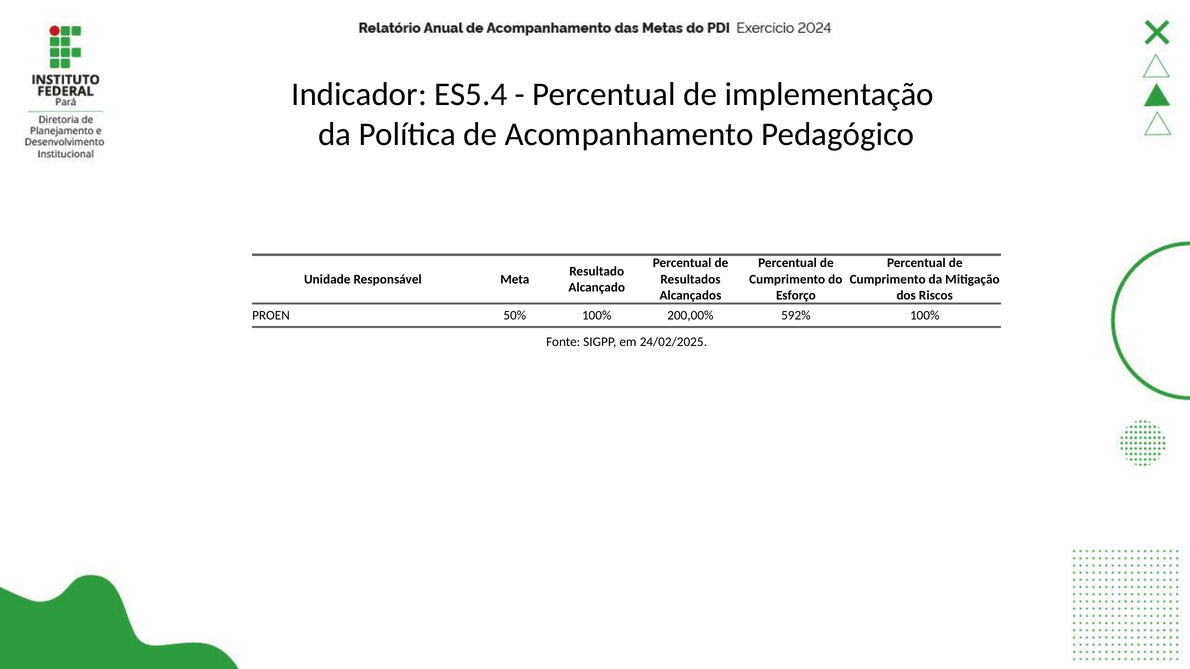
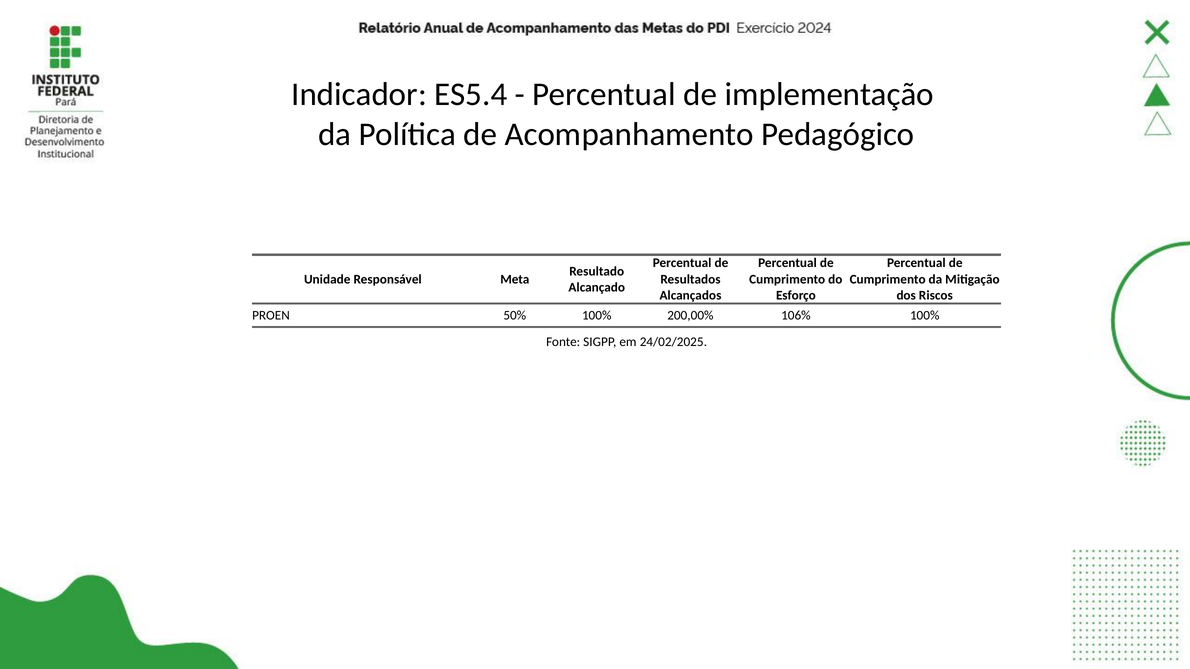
592%: 592% -> 106% (796, 316)
